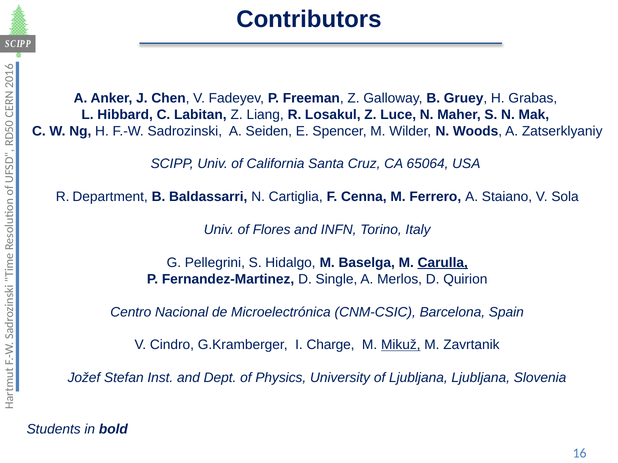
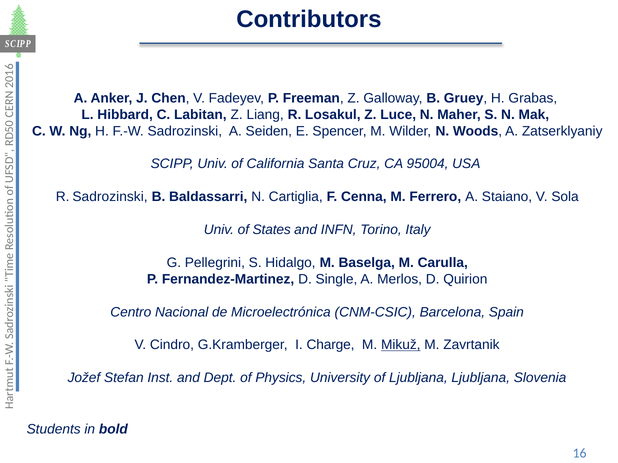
65064: 65064 -> 95004 (427, 164)
R Department: Department -> Sadrozinski (110, 197)
Flores: Flores -> States (272, 230)
Carulla underline: present -> none (443, 263)
